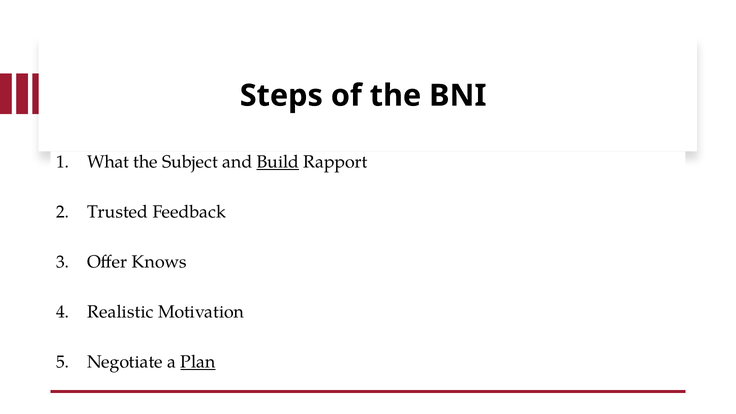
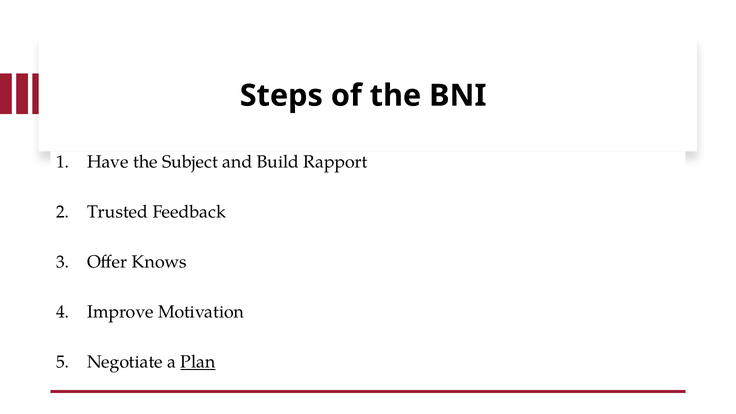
What: What -> Have (108, 162)
Build underline: present -> none (278, 162)
Realistic: Realistic -> Improve (121, 312)
